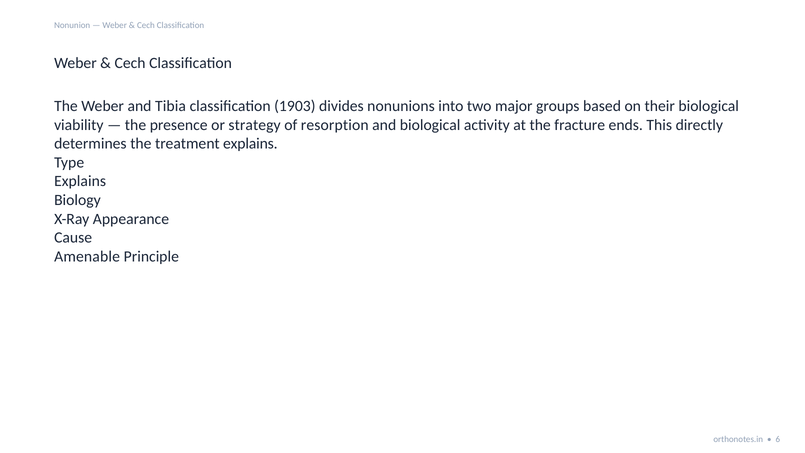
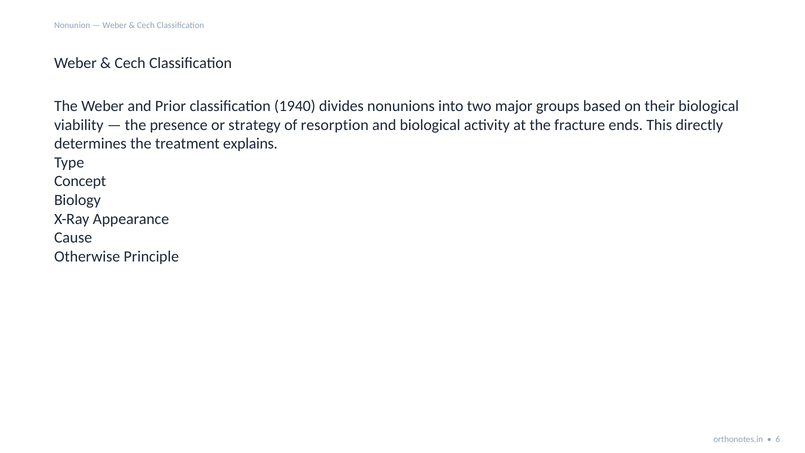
Tibia: Tibia -> Prior (171, 106)
1903: 1903 -> 1940 (295, 106)
Explains: Explains -> Concept (80, 181)
Amenable: Amenable -> Otherwise (87, 256)
